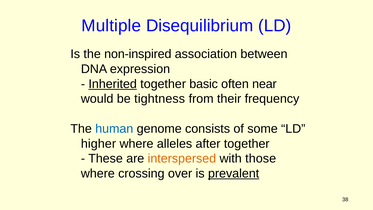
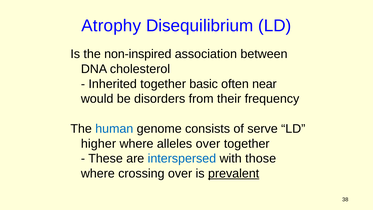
Multiple: Multiple -> Atrophy (111, 26)
expression: expression -> cholesterol (140, 69)
Inherited underline: present -> none (113, 84)
tightness: tightness -> disorders (160, 99)
some: some -> serve (263, 129)
alleles after: after -> over (208, 144)
interspersed colour: orange -> blue (182, 158)
